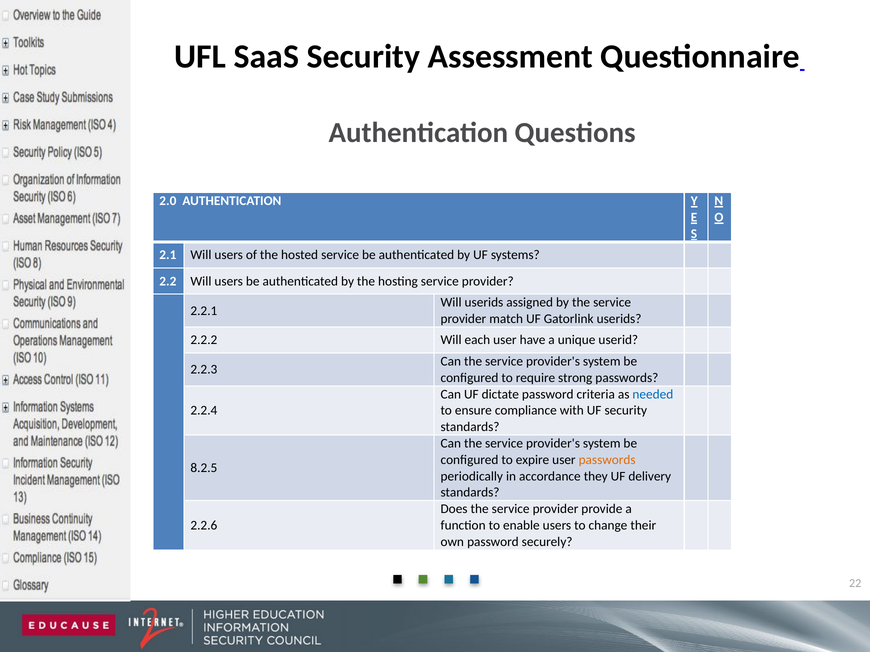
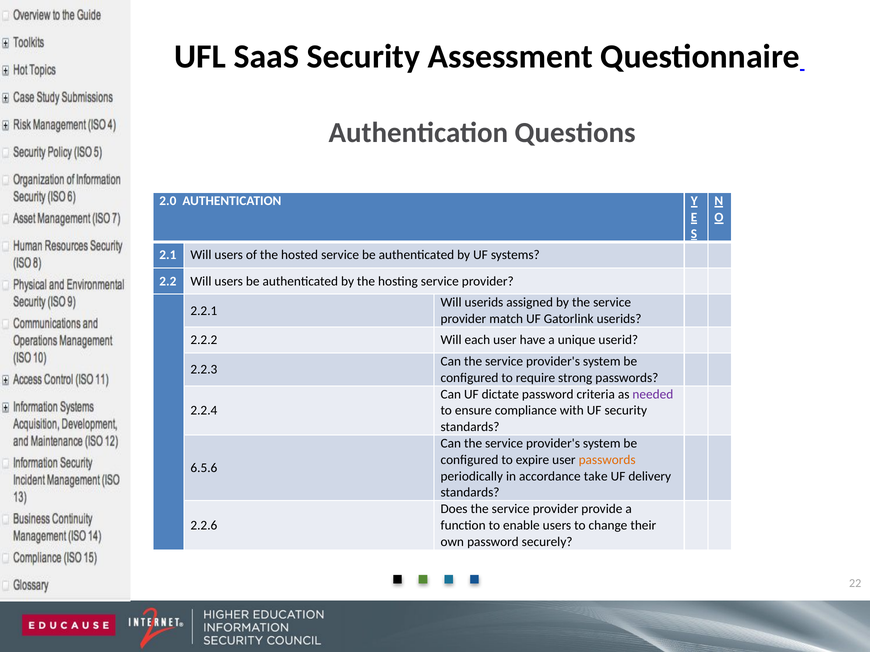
needed colour: blue -> purple (653, 394)
8.2.5: 8.2.5 -> 6.5.6 (204, 468)
they: they -> take (596, 477)
